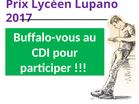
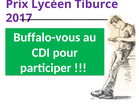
Lupano: Lupano -> Tiburce (96, 4)
